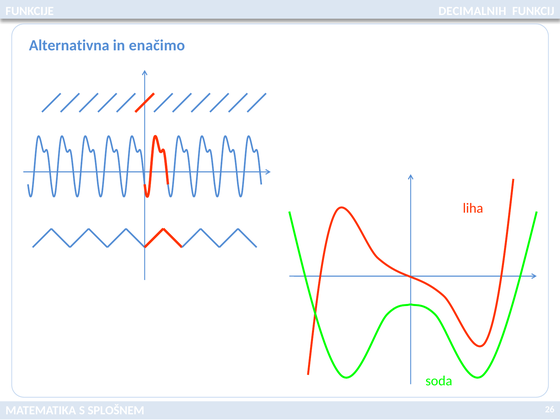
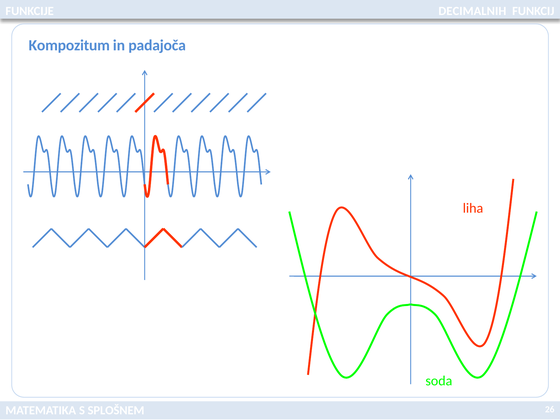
Alternativna: Alternativna -> Kompozitum (69, 45)
enačimo: enačimo -> padajoča (157, 45)
